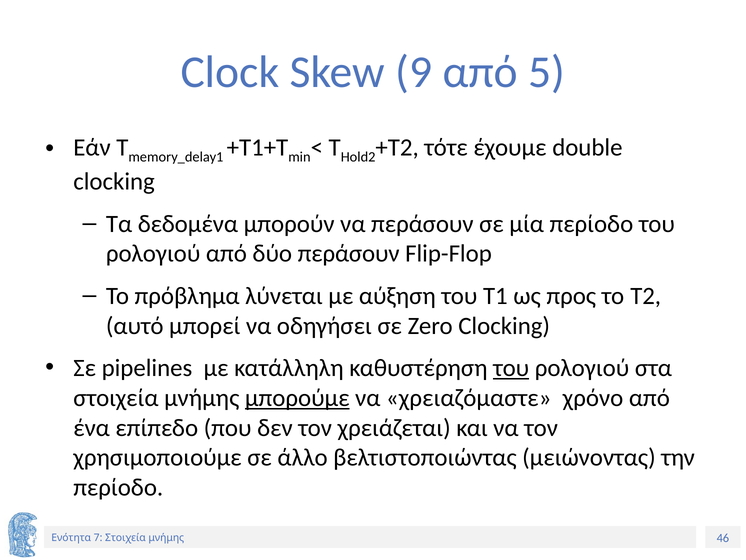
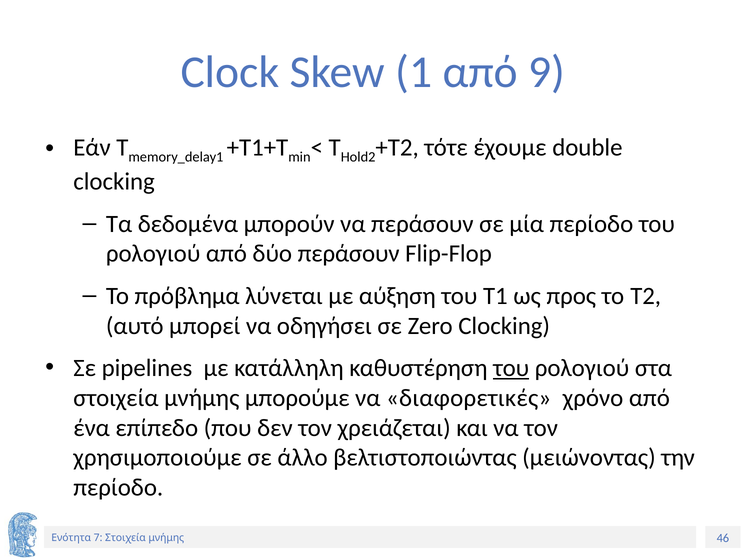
9: 9 -> 1 (414, 72)
5: 5 -> 9 (546, 72)
μπορούμε underline: present -> none (297, 398)
χρειαζόμαστε: χρειαζόμαστε -> διαφορετικές (469, 398)
